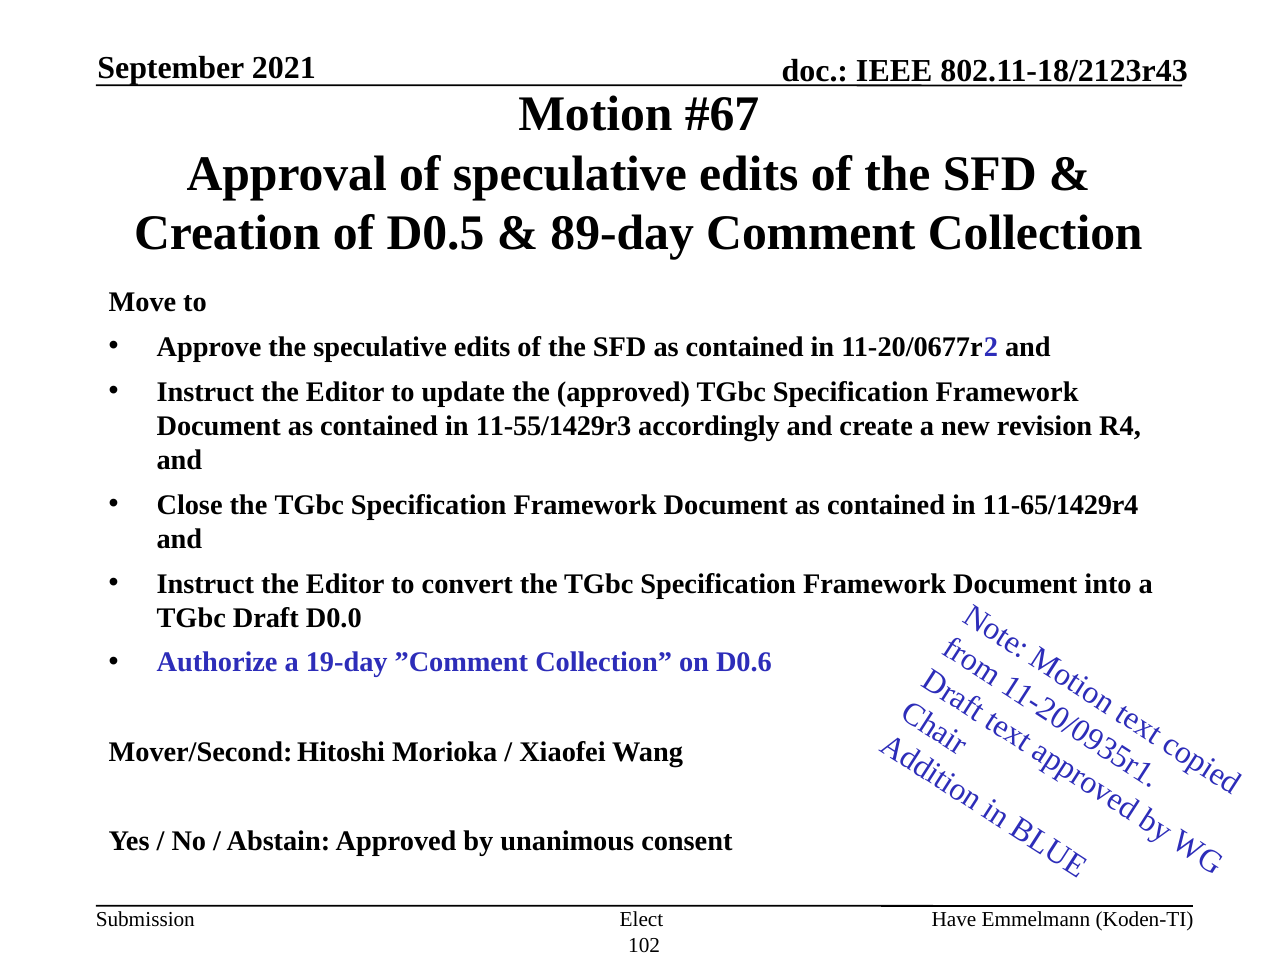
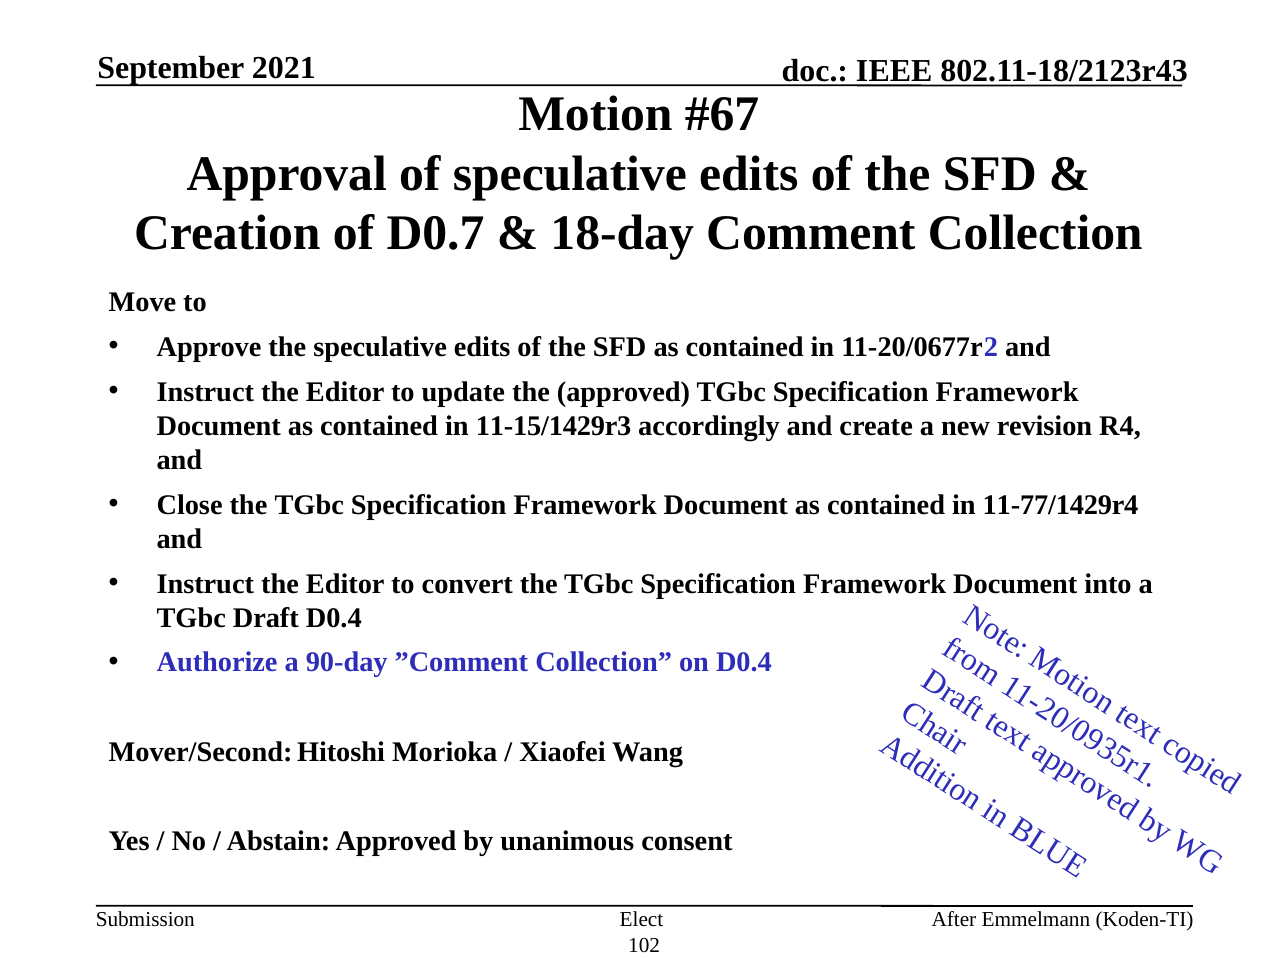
D0.5: D0.5 -> D0.7 (436, 233)
89-day: 89-day -> 18-day (622, 233)
11-55/1429r3: 11-55/1429r3 -> 11-15/1429r3 (554, 426)
11-65/1429r4: 11-65/1429r4 -> 11-77/1429r4 (1061, 505)
Draft D0.0: D0.0 -> D0.4 (334, 618)
19-day: 19-day -> 90-day (347, 662)
on D0.6: D0.6 -> D0.4 (744, 662)
Have: Have -> After (954, 919)
